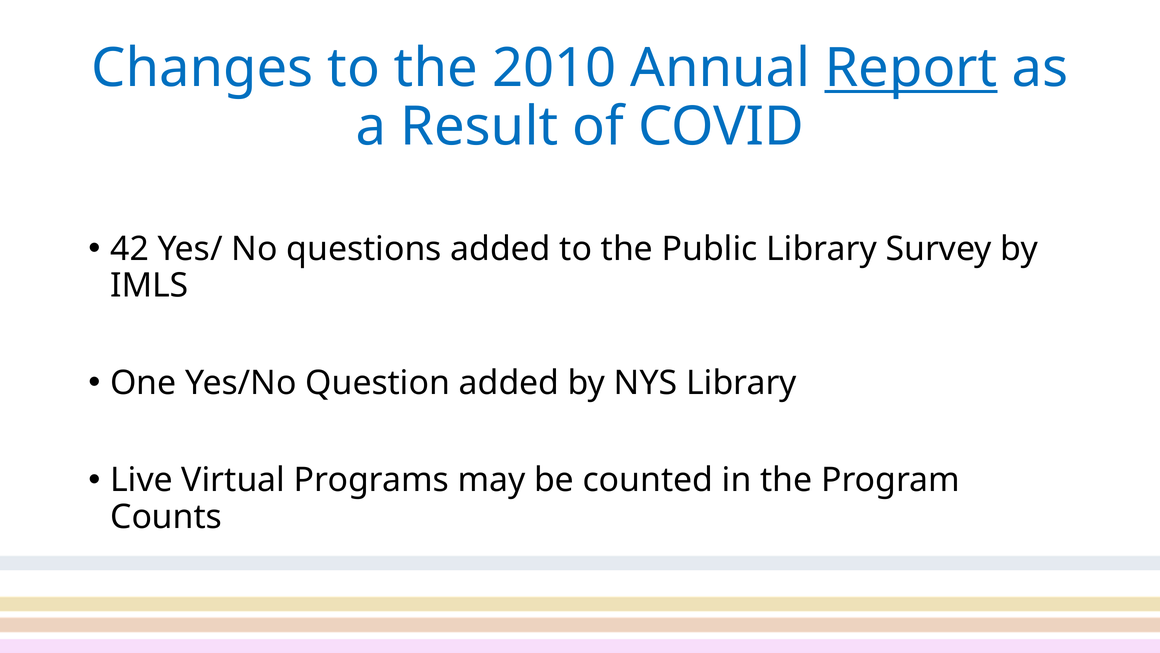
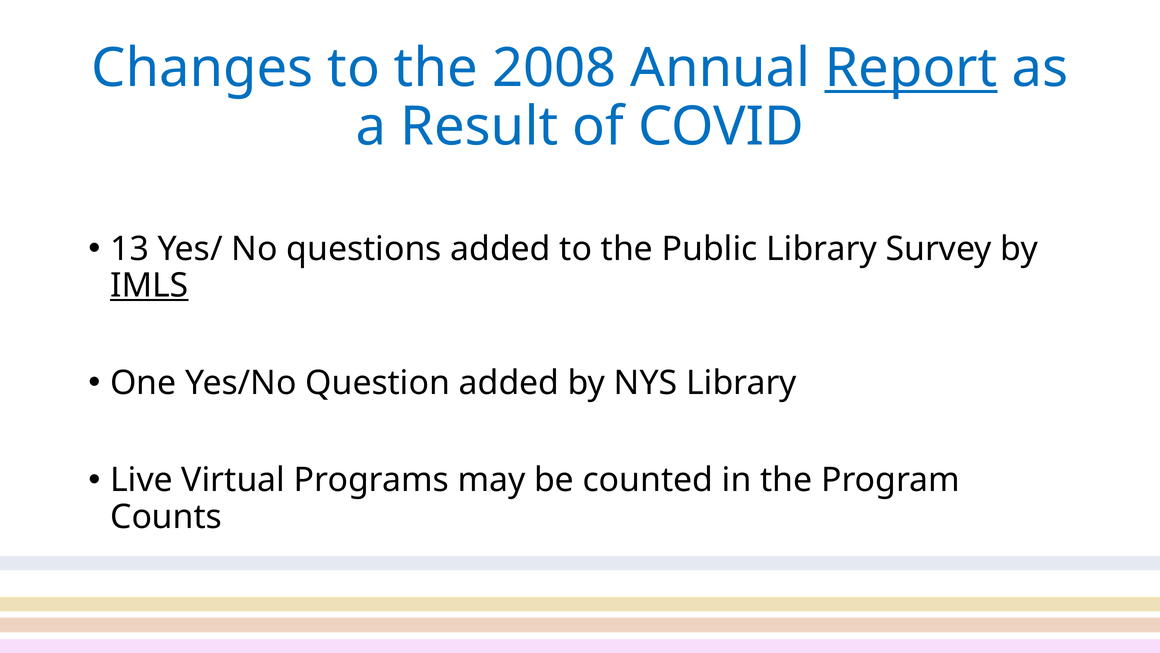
2010: 2010 -> 2008 (554, 68)
42: 42 -> 13 (130, 249)
IMLS underline: none -> present (149, 285)
